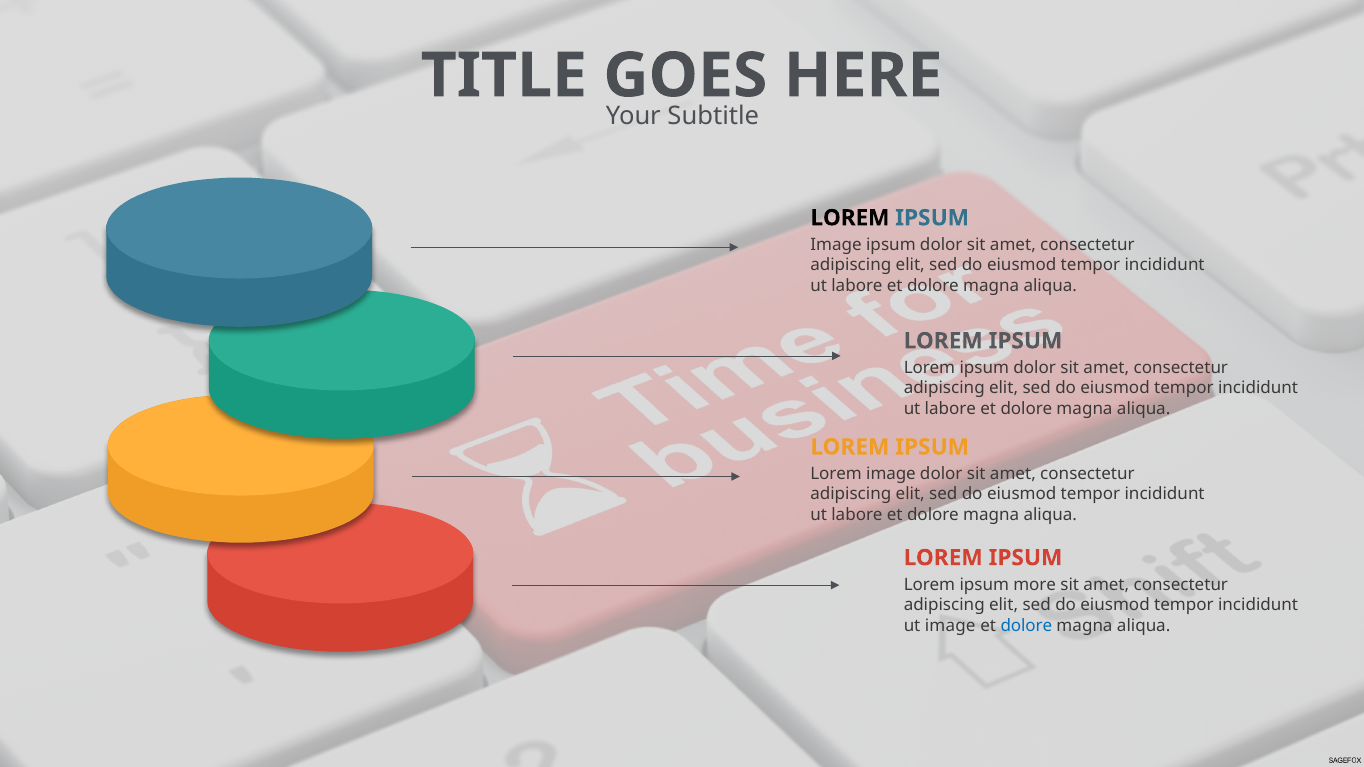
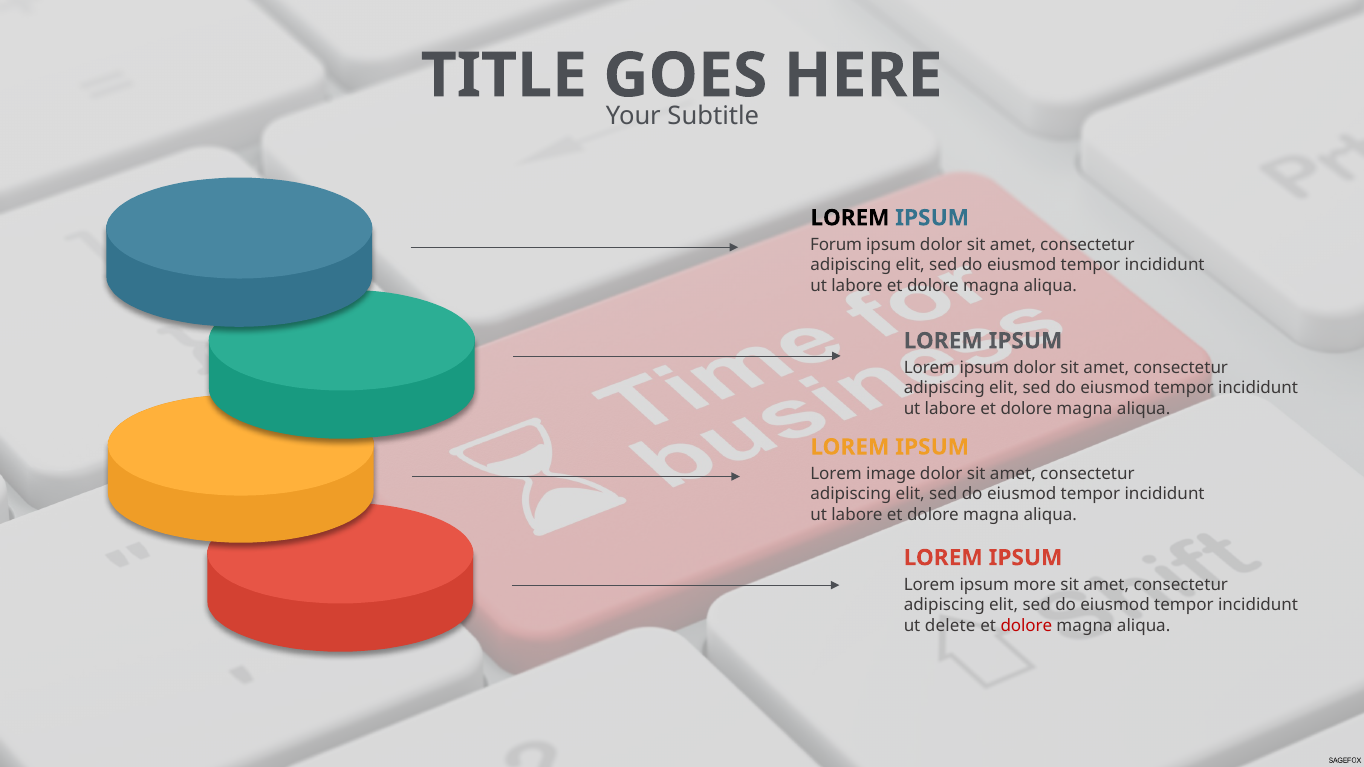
Image: Image -> Forum (836, 245)
ut image: image -> delete (950, 626)
dolore colour: blue -> red (1026, 626)
